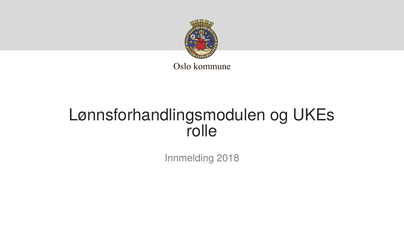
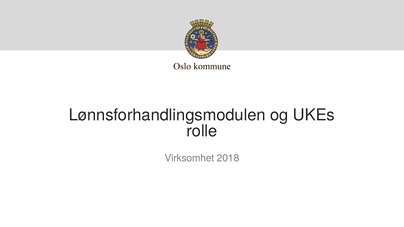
Innmelding: Innmelding -> Virksomhet (189, 158)
